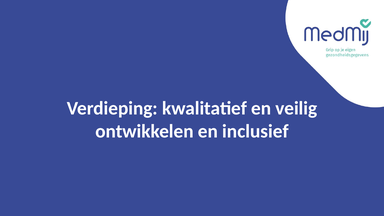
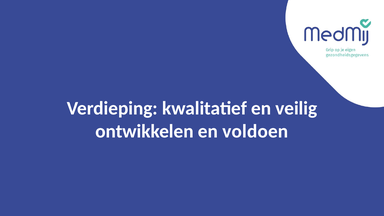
inclusief: inclusief -> voldoen (255, 131)
